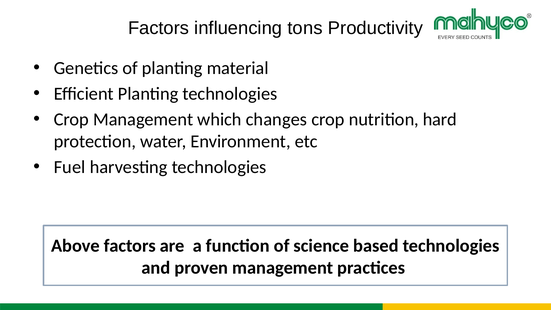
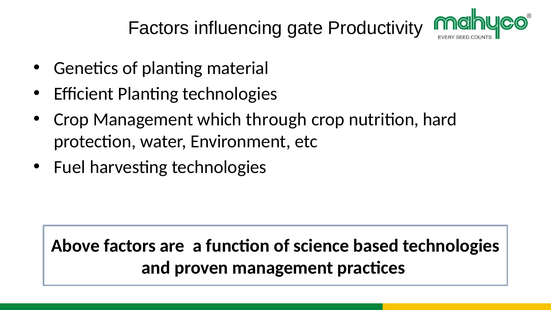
tons: tons -> gate (305, 28)
changes: changes -> through (276, 119)
